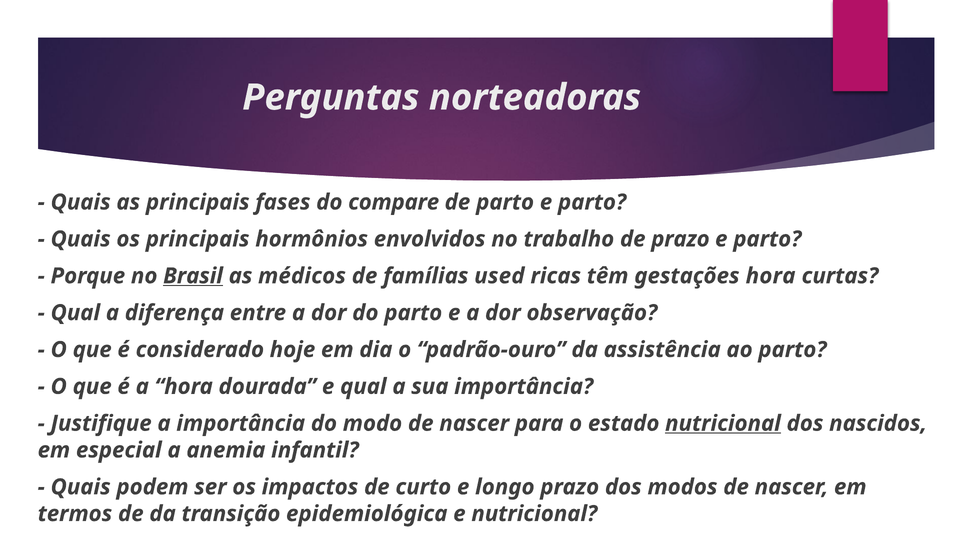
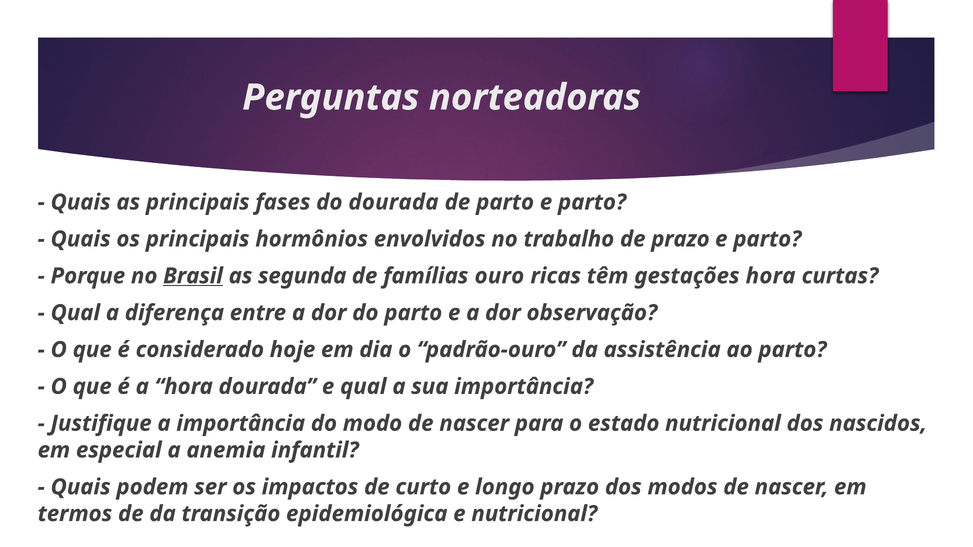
do compare: compare -> dourada (393, 202)
médicos: médicos -> segunda (302, 276)
used: used -> ouro (499, 276)
nutricional underline: present -> none (723, 424)
